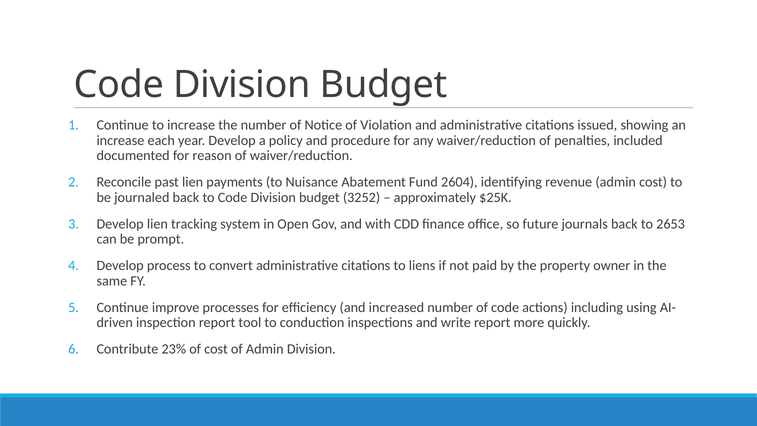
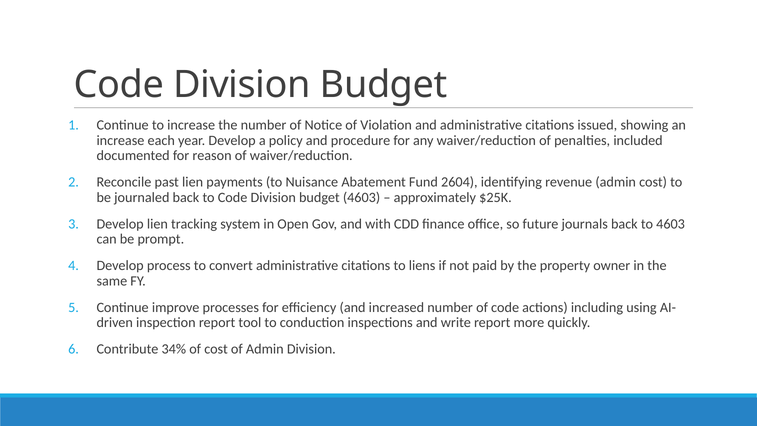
budget 3252: 3252 -> 4603 (362, 197)
to 2653: 2653 -> 4603 (671, 224)
23%: 23% -> 34% (174, 349)
